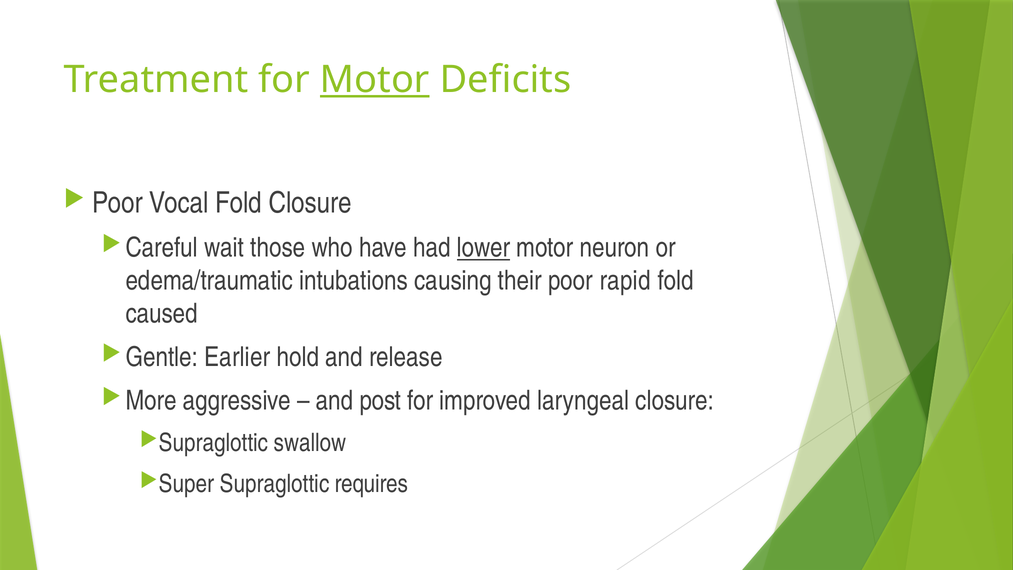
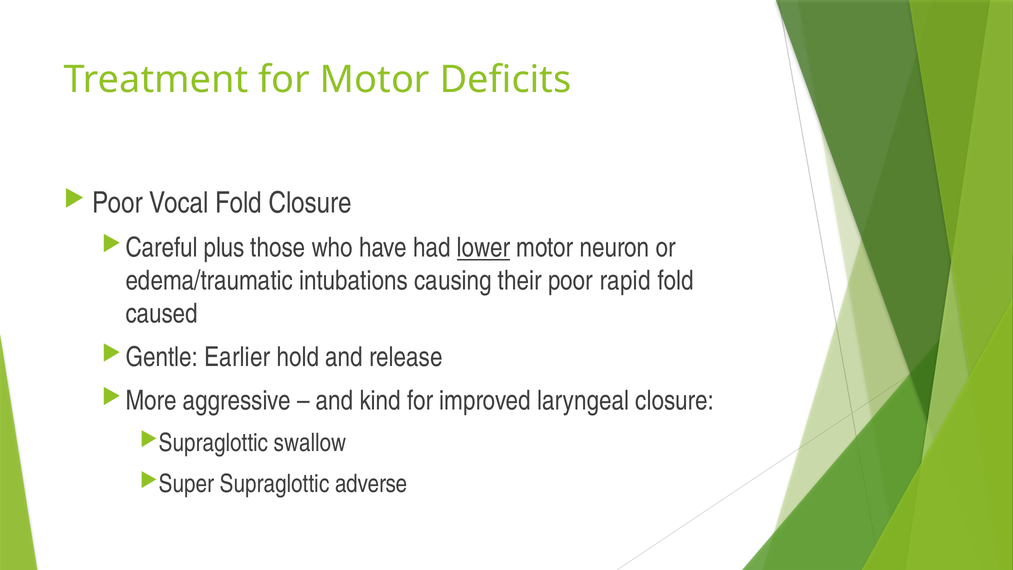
Motor underline: present -> none (375, 80)
wait: wait -> plus (224, 248)
post: post -> kind (380, 401)
requires: requires -> adverse (371, 484)
